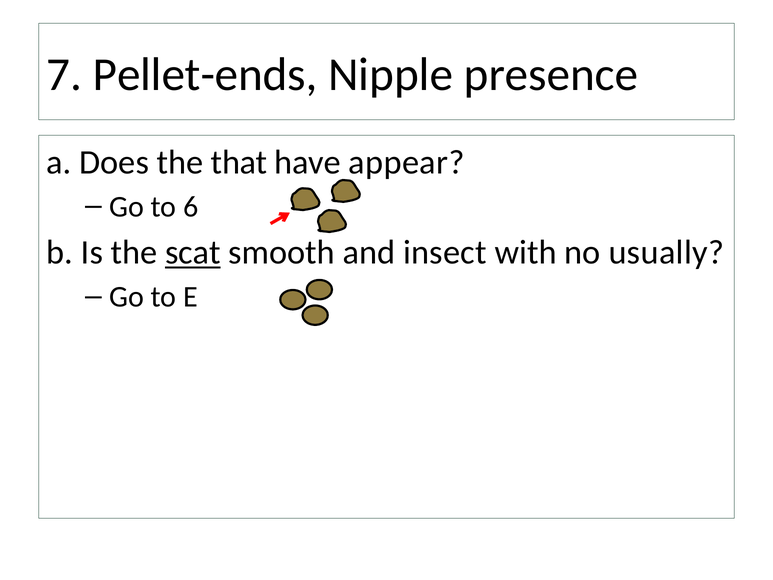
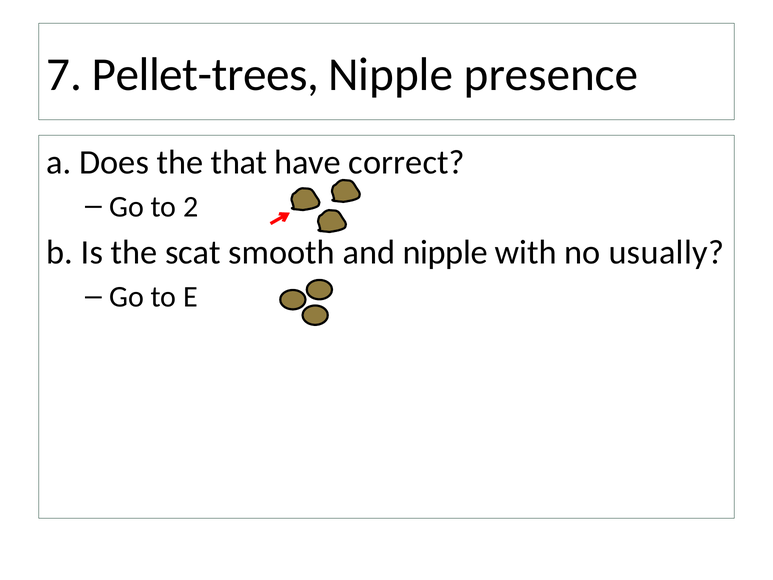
Pellet-ends: Pellet-ends -> Pellet-trees (205, 75)
appear: appear -> correct (407, 162)
6: 6 -> 2 (191, 207)
scat underline: present -> none (193, 252)
and insect: insect -> nipple (445, 252)
